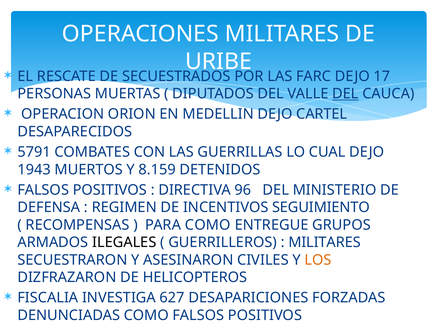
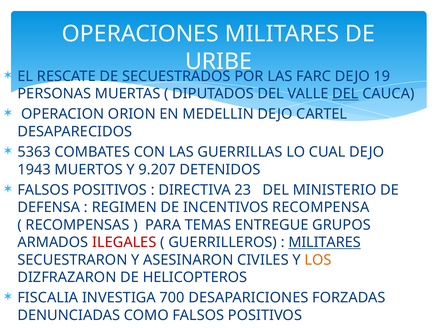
17: 17 -> 19 (382, 76)
5791: 5791 -> 5363 (34, 152)
8.159: 8.159 -> 9.207 (157, 169)
96: 96 -> 23 (243, 190)
SEGUIMIENTO: SEGUIMIENTO -> RECOMPENSA (321, 207)
PARA COMO: COMO -> TEMAS (208, 225)
ILEGALES colour: black -> red (124, 242)
MILITARES underline: none -> present (325, 242)
627: 627 -> 700 (172, 298)
